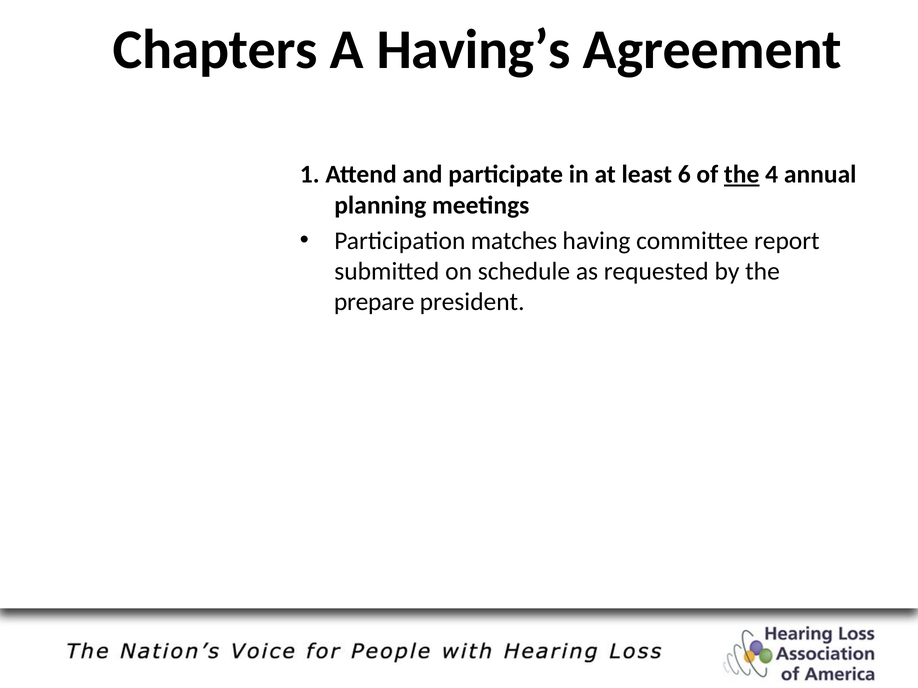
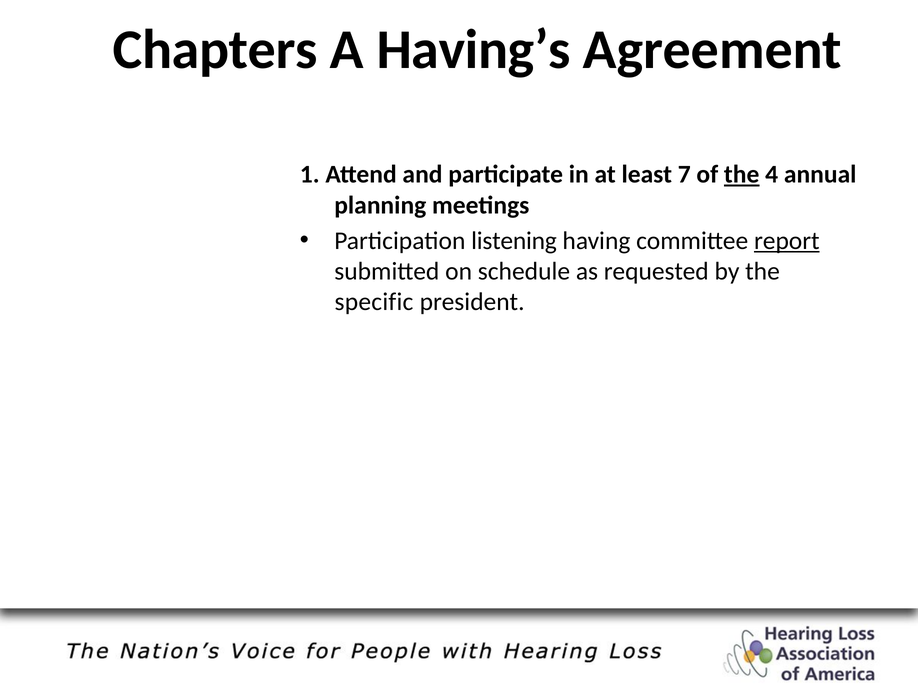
6: 6 -> 7 (684, 175)
matches: matches -> listening (514, 241)
report underline: none -> present (787, 241)
prepare: prepare -> specific (374, 302)
